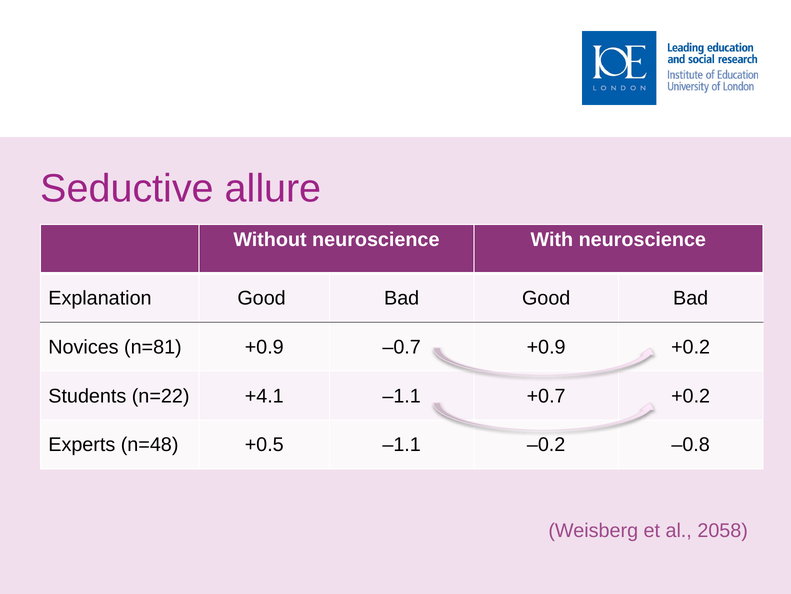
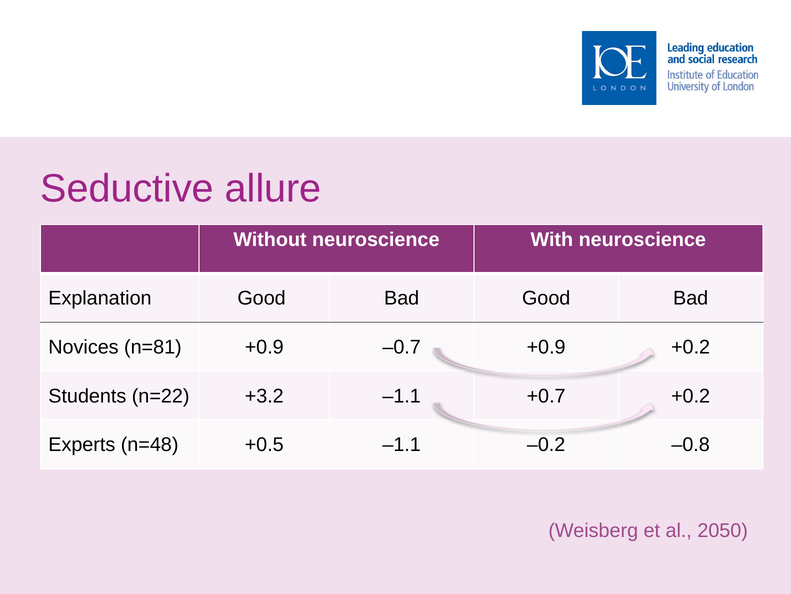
+4.1: +4.1 -> +3.2 (264, 395)
2058: 2058 -> 2050 (723, 530)
